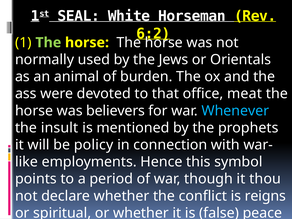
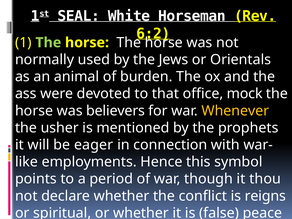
meat: meat -> mock (245, 94)
Whenever colour: light blue -> yellow (235, 111)
insult: insult -> usher (60, 128)
policy: policy -> eager (94, 145)
